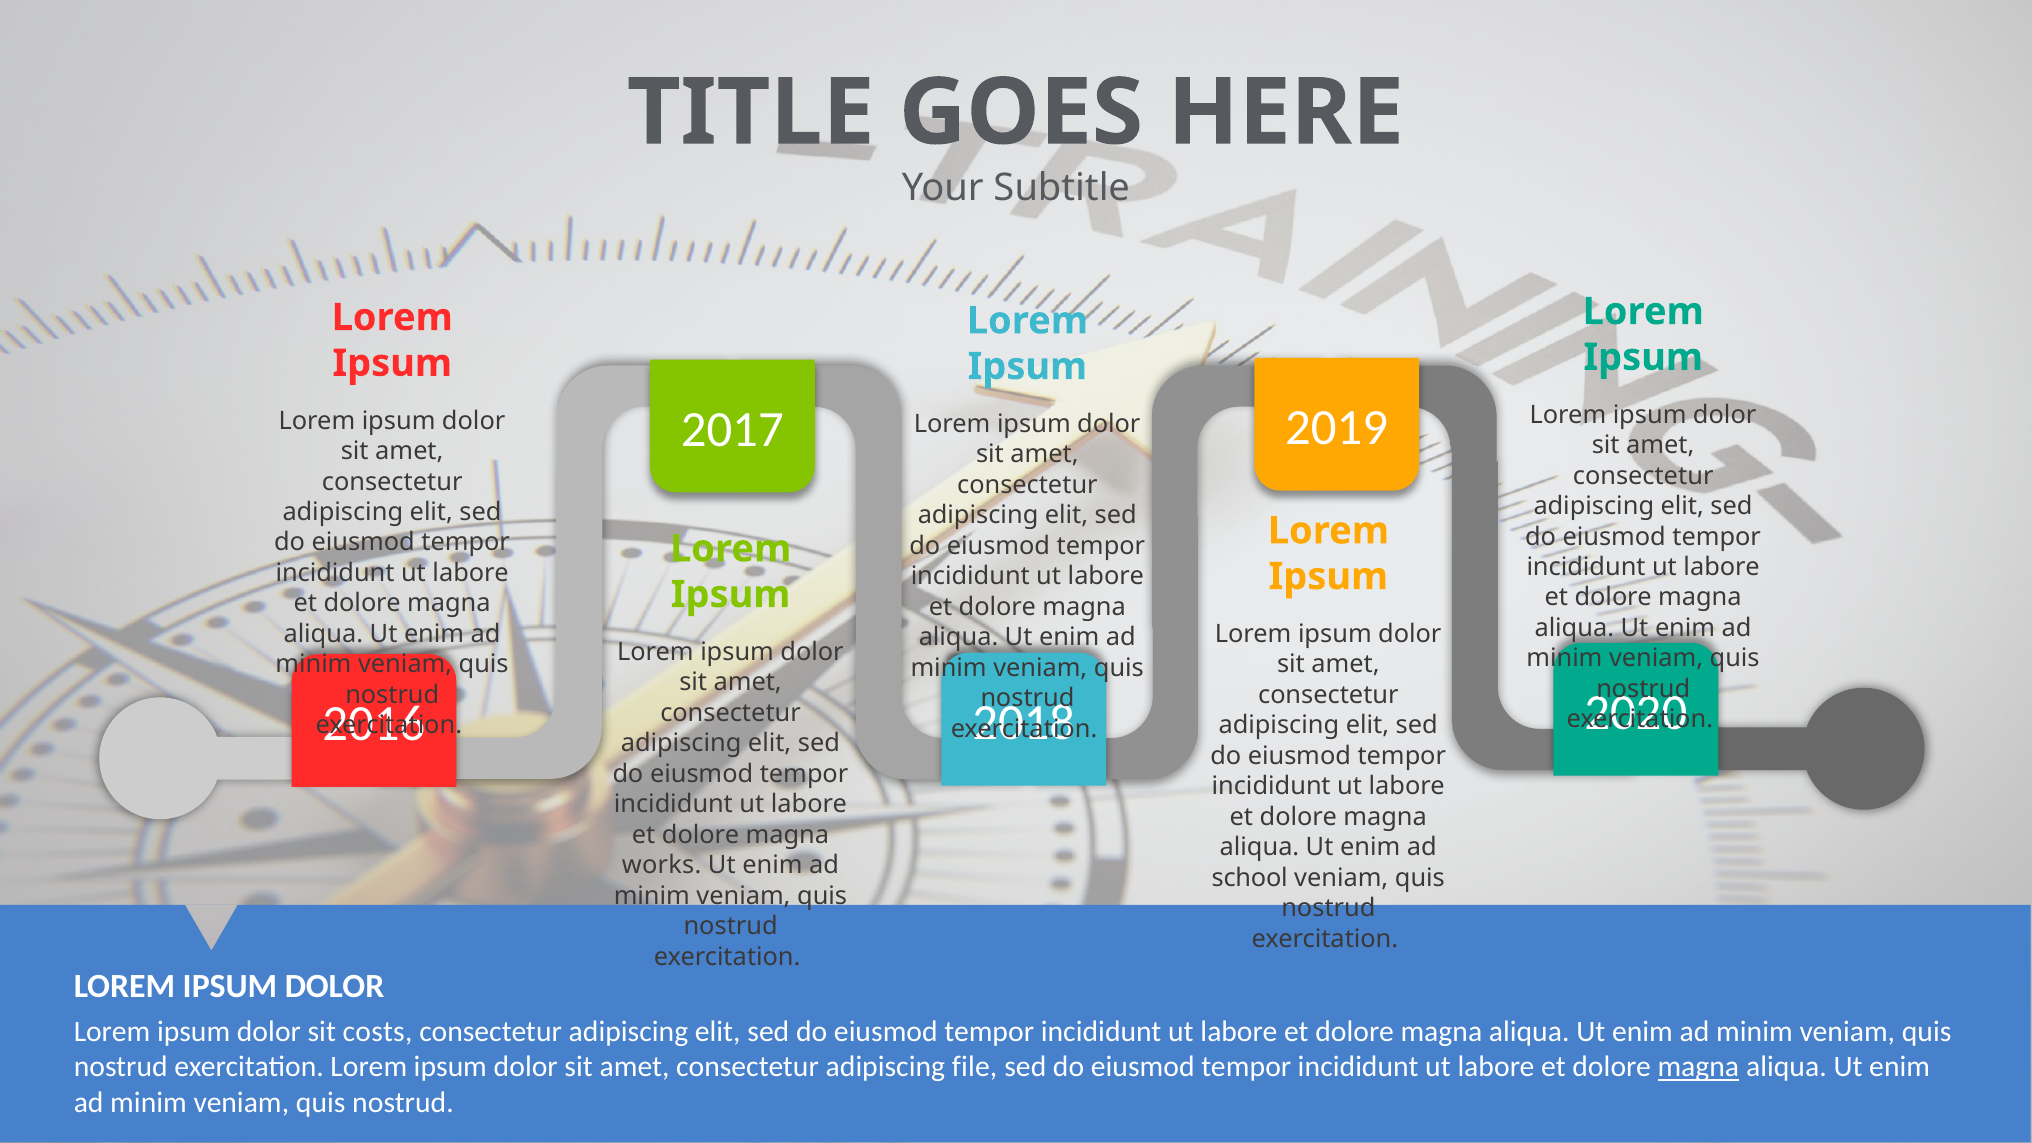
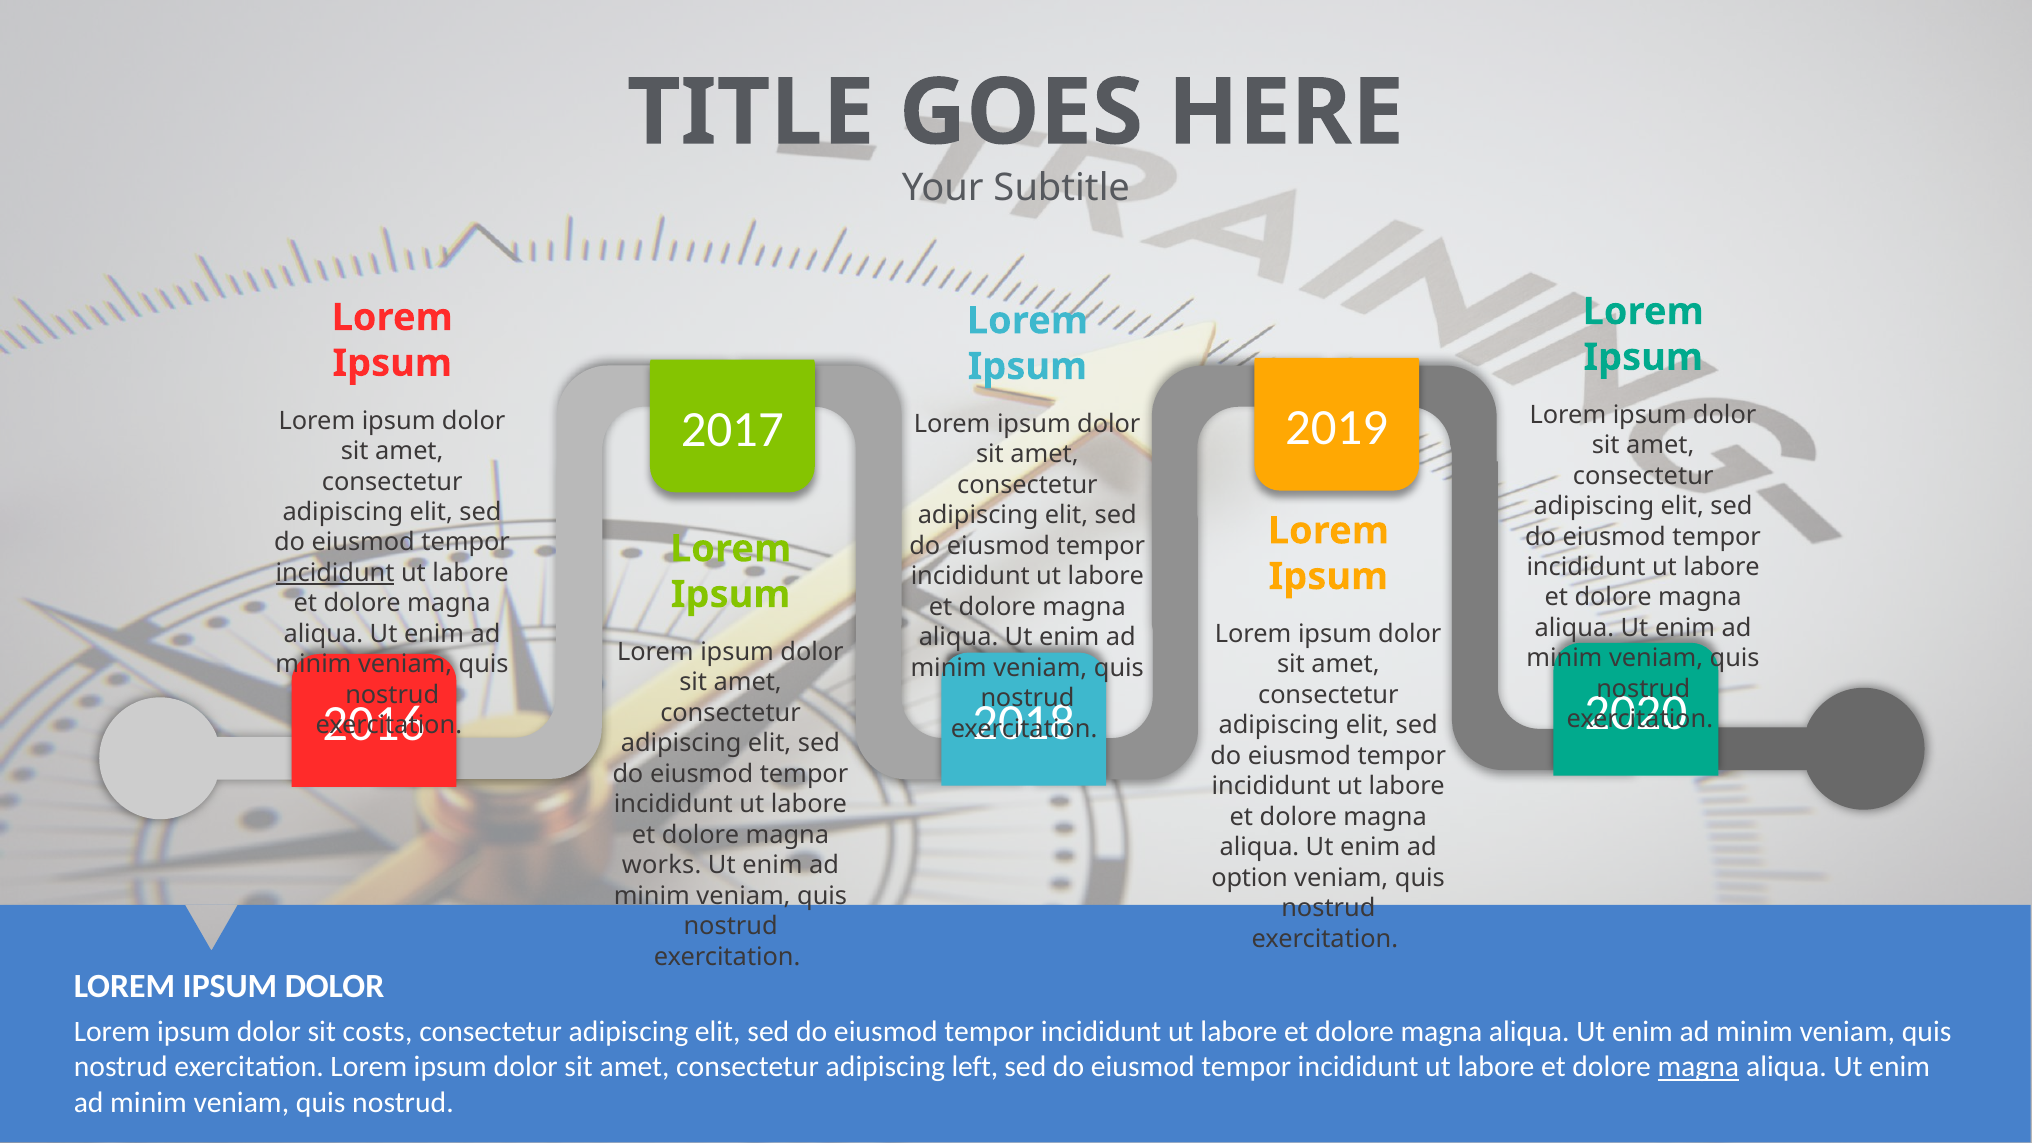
incididunt underline: none -> present (335, 573)
school: school -> option (1250, 878)
file: file -> left (975, 1067)
